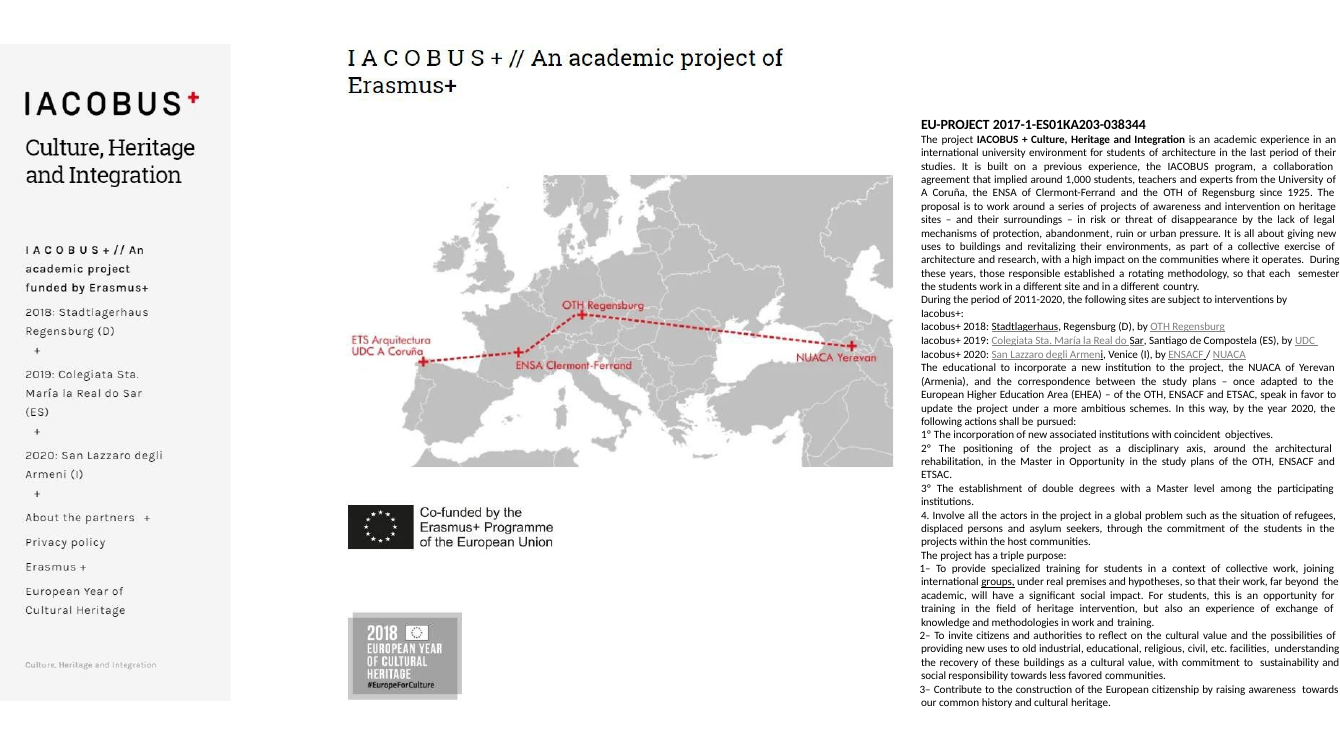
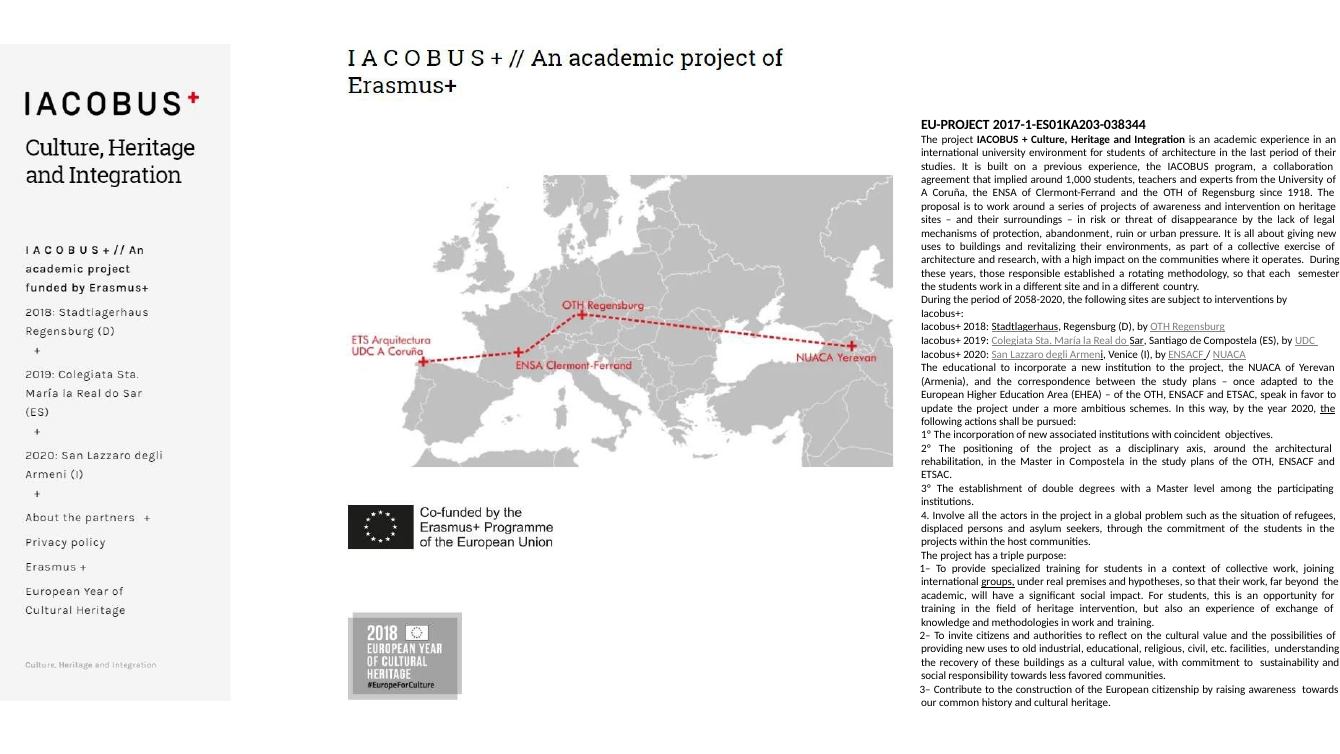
1925: 1925 -> 1918 (1300, 193)
2011-2020: 2011-2020 -> 2058-2020 (1040, 300)
the underline: none -> present (1328, 408)
in Opportunity: Opportunity -> Compostela (1097, 462)
